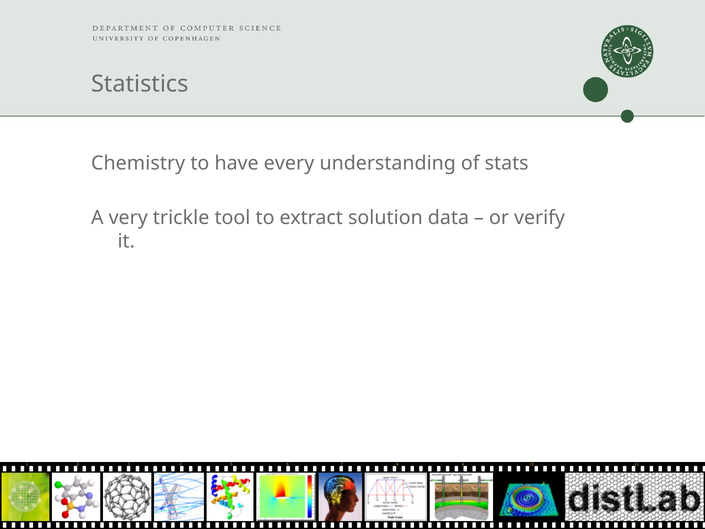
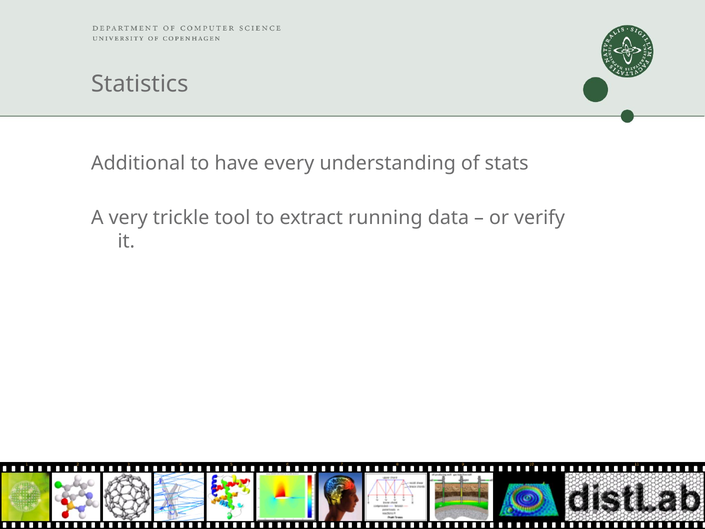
Chemistry: Chemistry -> Additional (138, 163)
solution: solution -> running (385, 218)
